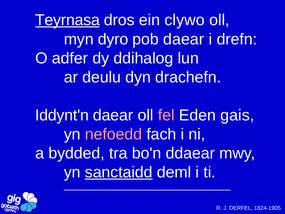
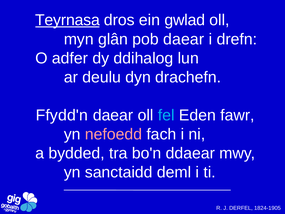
clywo: clywo -> gwlad (185, 20)
dyro: dyro -> glân (113, 39)
Iddynt'n: Iddynt'n -> Ffydd'n (62, 115)
fel colour: pink -> light blue (166, 115)
gais: gais -> fawr (237, 115)
sanctaidd underline: present -> none (119, 172)
